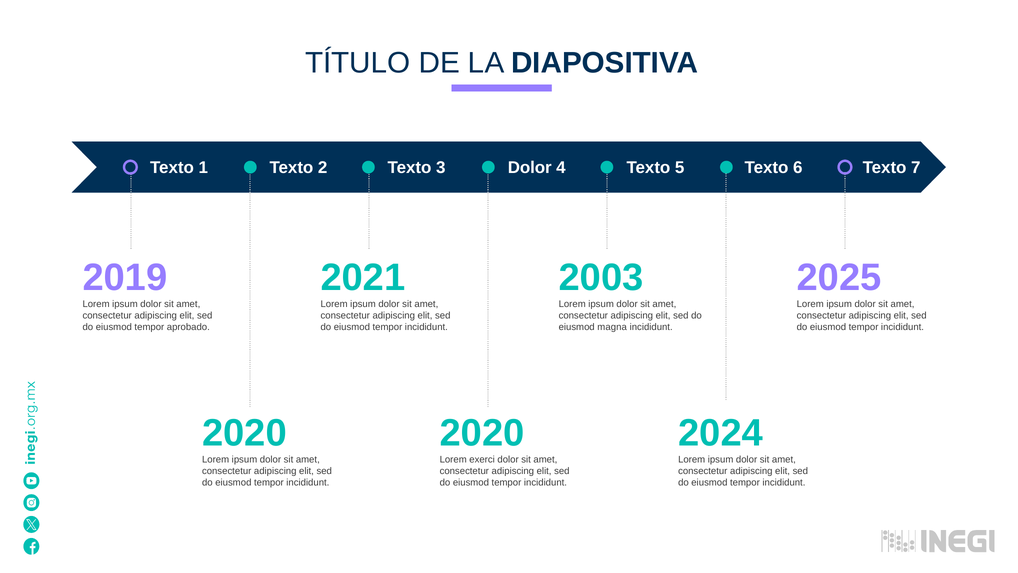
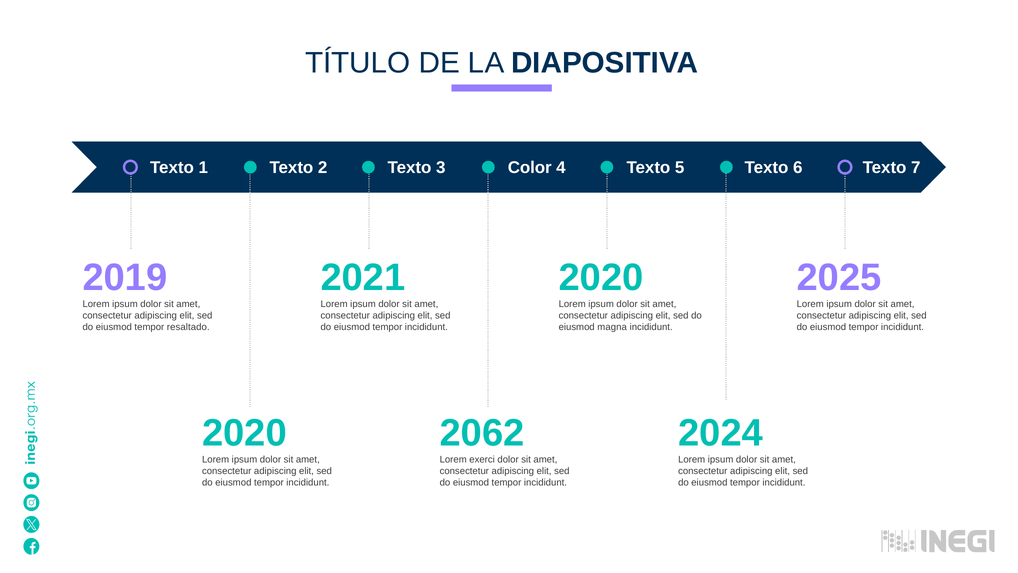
3 Dolor: Dolor -> Color (530, 168)
2003: 2003 -> 2020 (601, 277)
aprobado: aprobado -> resaltado (188, 327)
2020: 2020 -> 2062 (482, 433)
